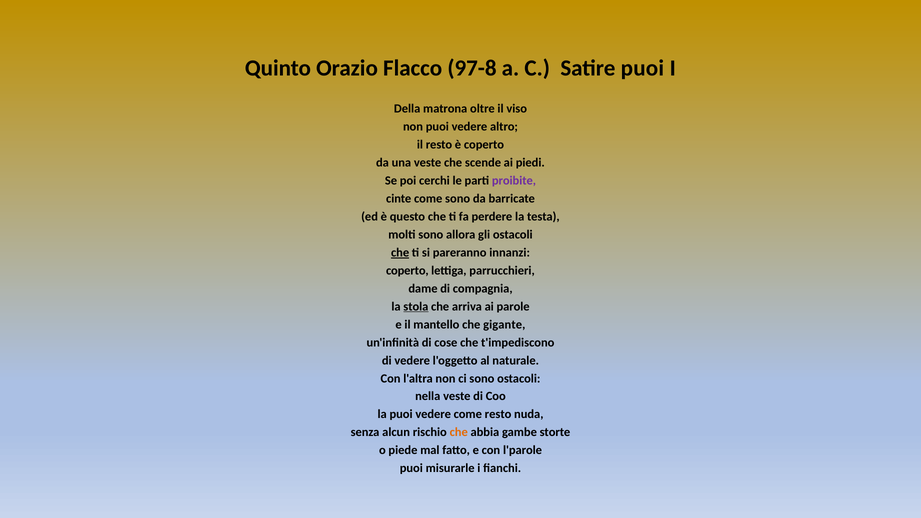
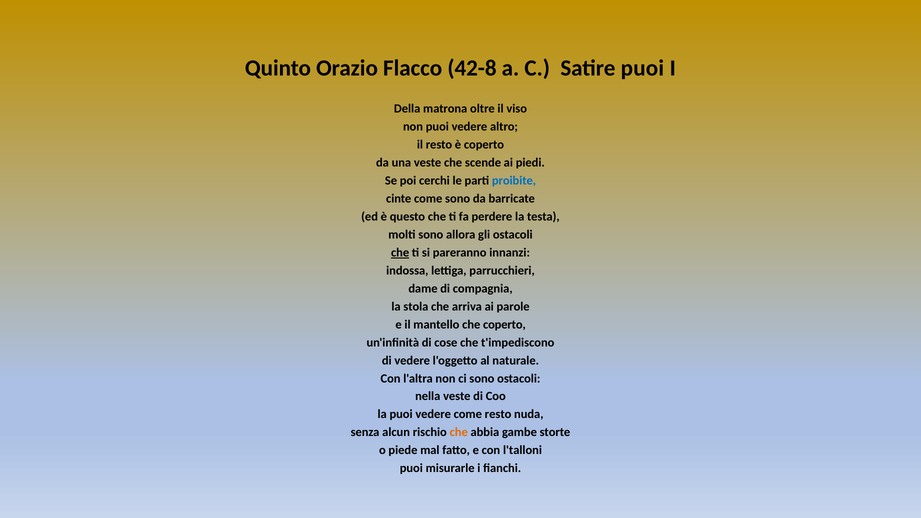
97-8: 97-8 -> 42-8 (472, 68)
proibite colour: purple -> blue (514, 181)
coperto: coperto -> indossa (407, 271)
stola underline: present -> none (416, 307)
che gigante: gigante -> coperto (504, 325)
l'parole: l'parole -> l'talloni (522, 450)
